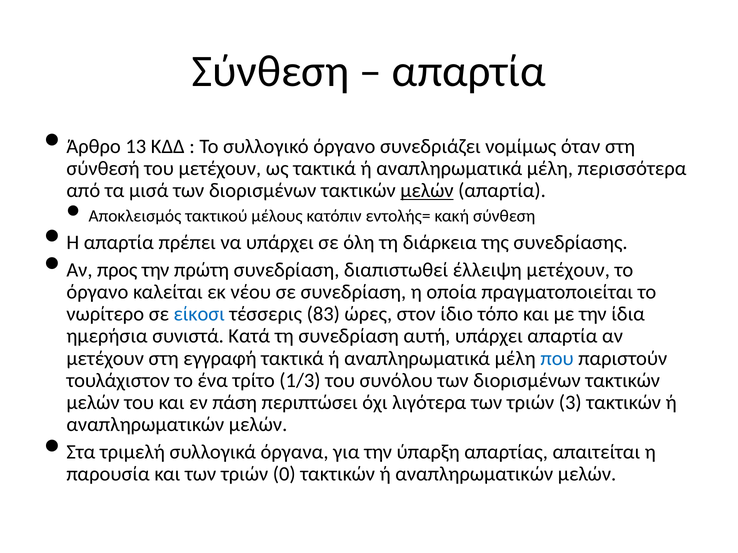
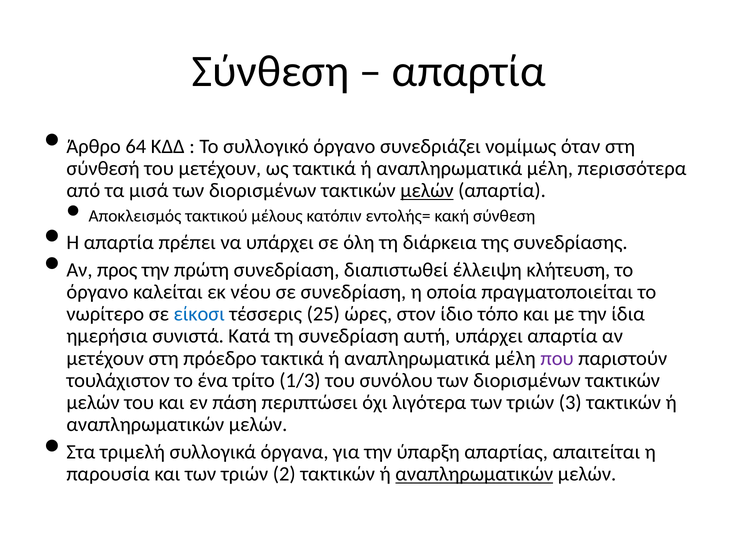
13: 13 -> 64 (136, 147)
έλλειψη μετέχουν: μετέχουν -> κλήτευση (568, 270)
83: 83 -> 25 (323, 314)
εγγραφή: εγγραφή -> πρόεδρο (220, 359)
που colour: blue -> purple (557, 359)
0: 0 -> 2 (284, 475)
αναπληρωματικών underline: none -> present (474, 475)
